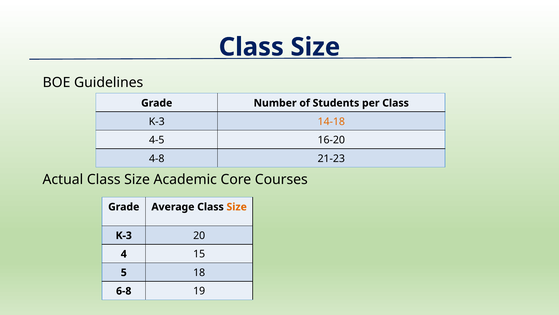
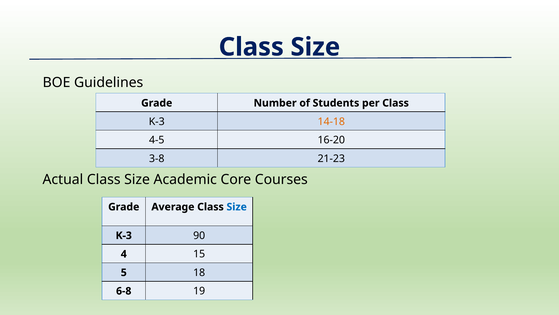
4-8: 4-8 -> 3-8 (157, 158)
Size colour: orange -> blue (237, 207)
20: 20 -> 90 (199, 235)
